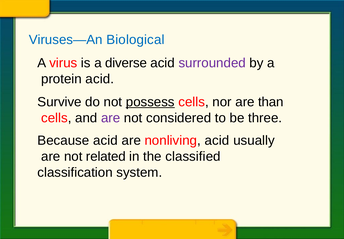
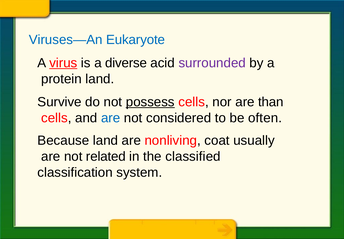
Biological: Biological -> Eukaryote (136, 40)
virus underline: none -> present (63, 63)
protein acid: acid -> land (100, 79)
are colour: purple -> blue (111, 118)
three: three -> often (265, 118)
Because acid: acid -> land (106, 141)
nonliving acid: acid -> coat (217, 141)
